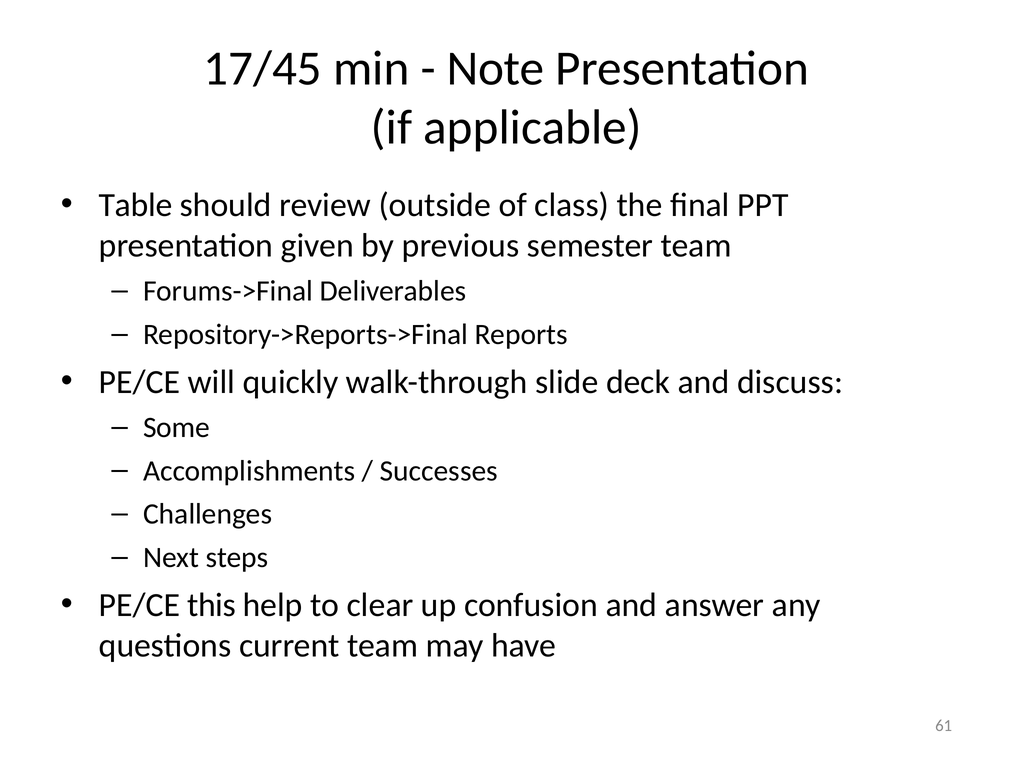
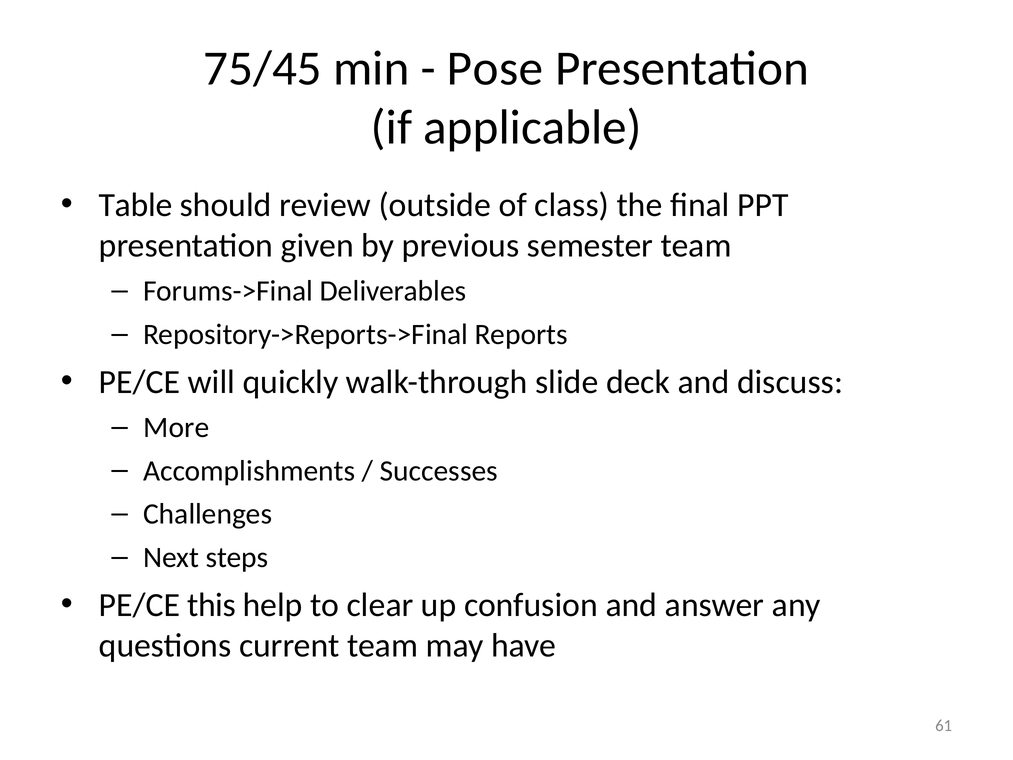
17/45: 17/45 -> 75/45 (263, 68)
Note: Note -> Pose (495, 68)
Some: Some -> More (176, 427)
